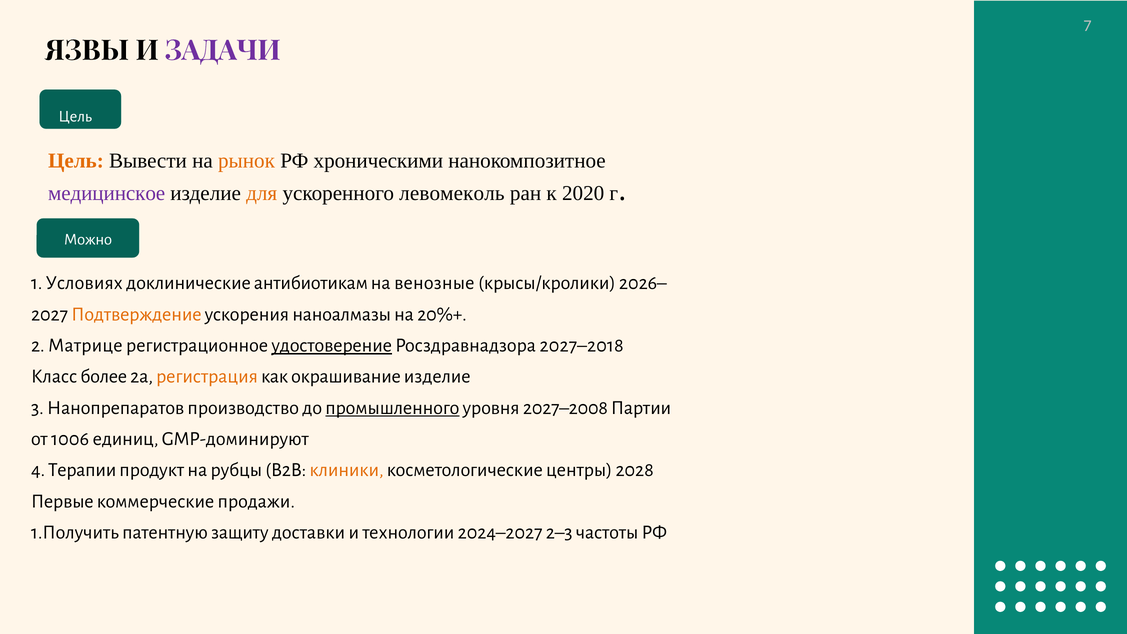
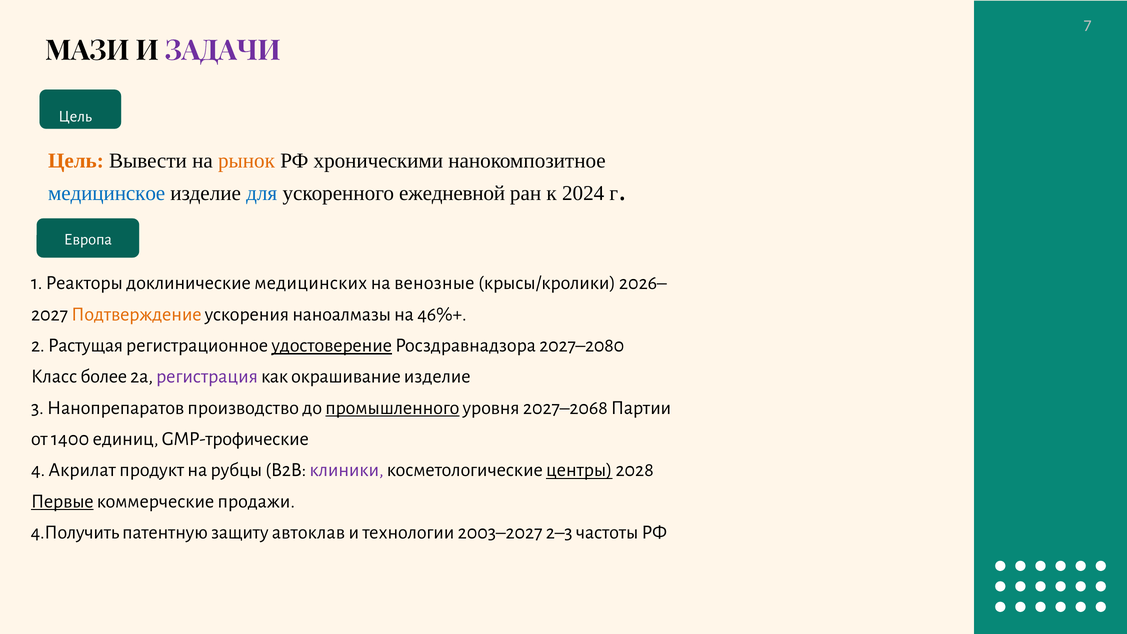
ЯЗВЫ: ЯЗВЫ -> МАЗИ (87, 50)
медицинское colour: purple -> blue (107, 193)
для colour: orange -> blue (262, 193)
левомеколь: левомеколь -> ежедневной (452, 193)
2020: 2020 -> 2024 (583, 193)
Можно: Можно -> Европа (88, 239)
Условиях: Условиях -> Реакторы (84, 283)
антибиотикам: антибиотикам -> медицинских (311, 283)
20%+: 20%+ -> 46%+ (442, 314)
Матрице: Матрице -> Растущая (85, 345)
2027–2018: 2027–2018 -> 2027–2080 (582, 345)
регистрация colour: orange -> purple (207, 376)
2027–2008: 2027–2008 -> 2027–2068 (565, 407)
1006: 1006 -> 1400 (70, 439)
GMP-доминируют: GMP-доминируют -> GMP-трофические (235, 439)
Терапии: Терапии -> Акрилат (82, 470)
клиники colour: orange -> purple (347, 470)
центры underline: none -> present (579, 470)
Первые underline: none -> present (62, 501)
1.Получить: 1.Получить -> 4.Получить (75, 532)
доставки: доставки -> автоклав (308, 532)
2024–2027: 2024–2027 -> 2003–2027 (500, 532)
